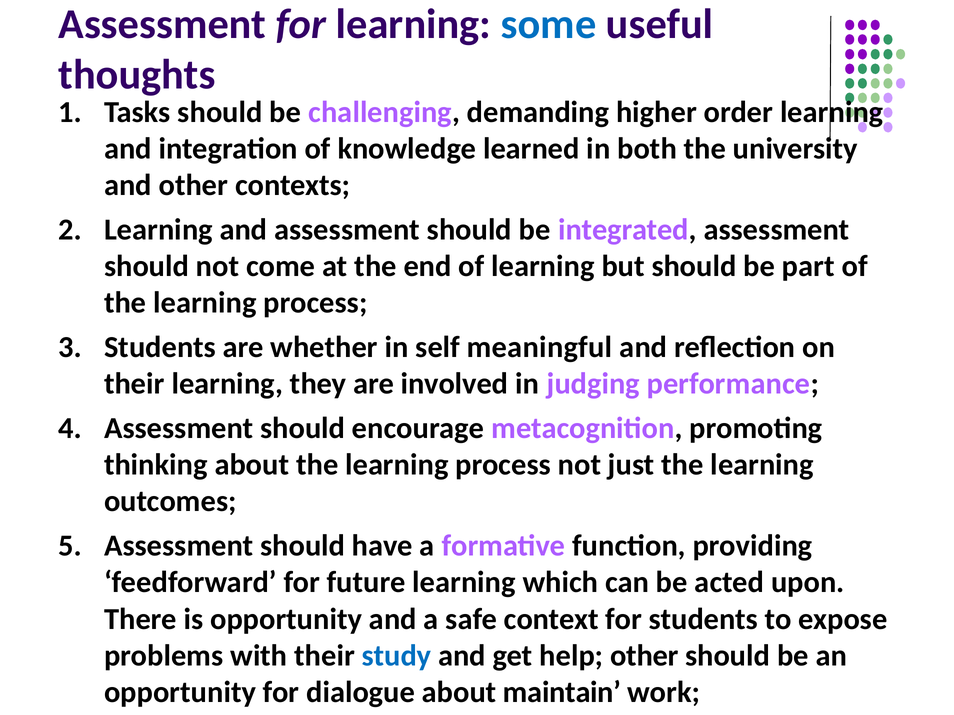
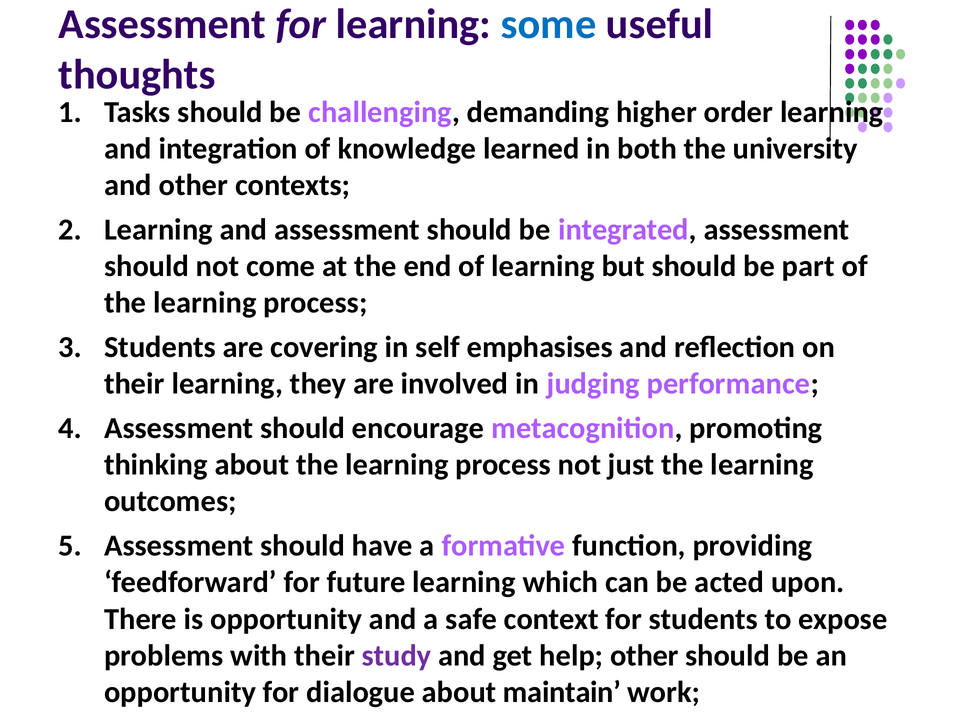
whether: whether -> covering (324, 348)
meaningful: meaningful -> emphasises (540, 348)
study colour: blue -> purple (397, 656)
